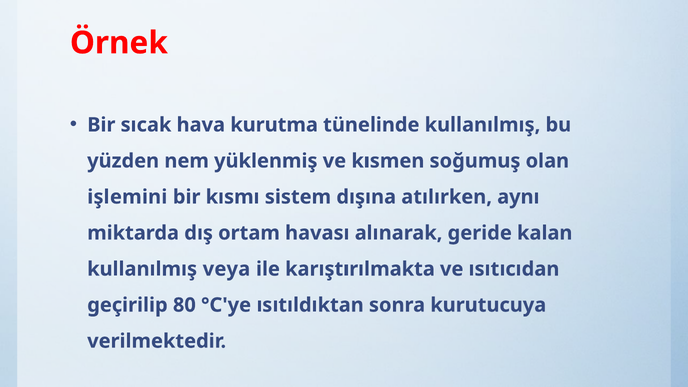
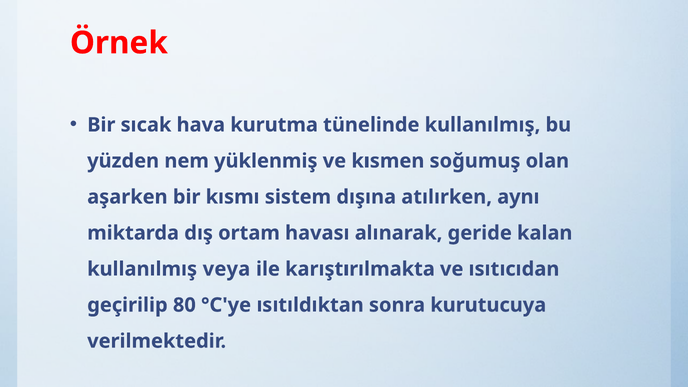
işlemini: işlemini -> aşarken (127, 197)
